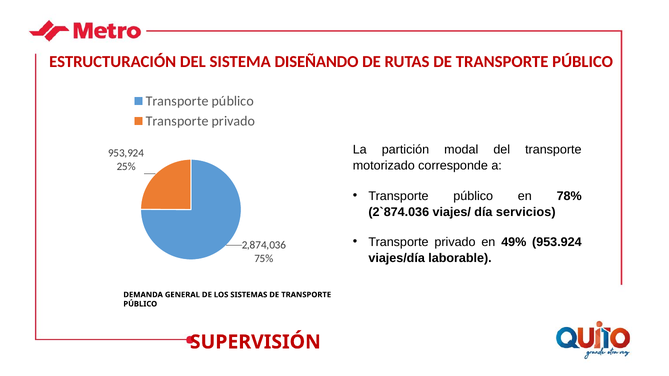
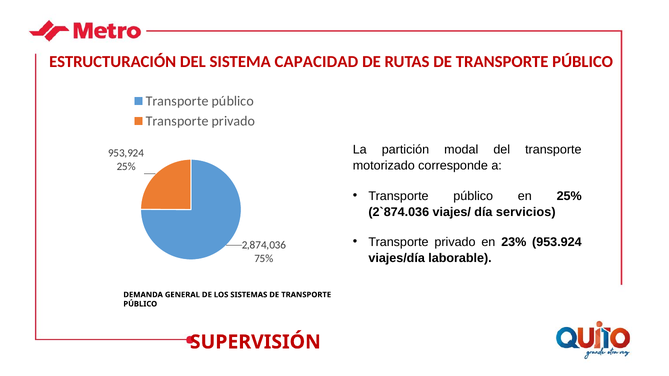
DISEÑANDO: DISEÑANDO -> CAPACIDAD (316, 62)
en 78%: 78% -> 25% (569, 196)
49%: 49% -> 23% (514, 242)
